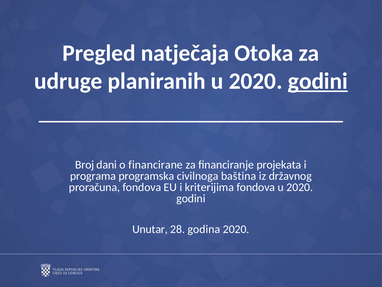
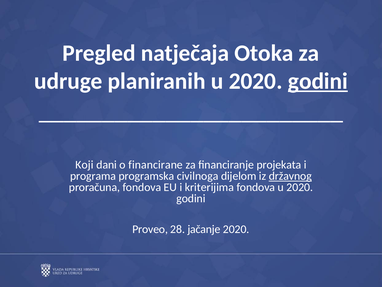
Broj: Broj -> Koji (85, 165)
baština: baština -> dijelom (239, 176)
državnog underline: none -> present (290, 176)
Unutar: Unutar -> Proveo (150, 229)
godina: godina -> jačanje (204, 229)
